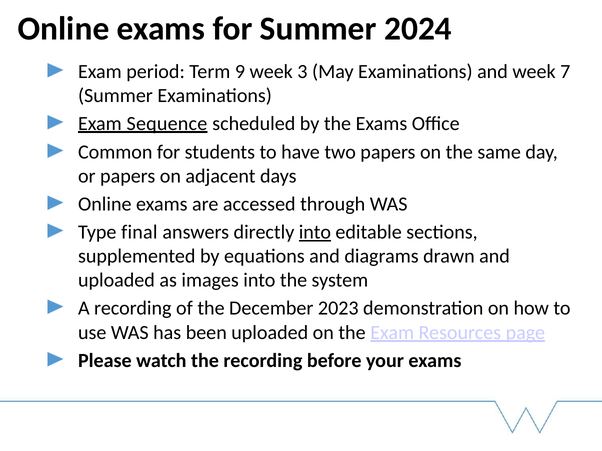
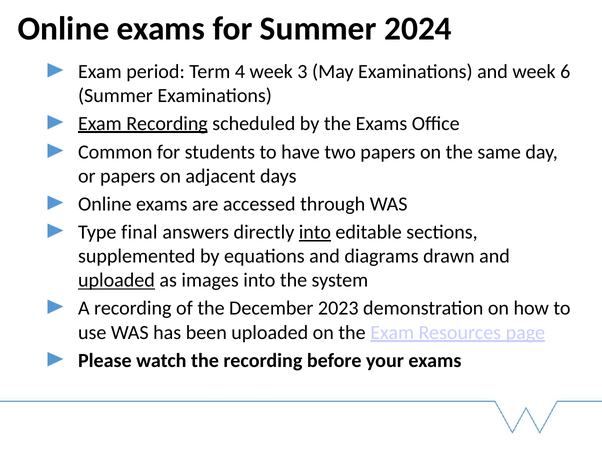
9: 9 -> 4 (240, 72)
7: 7 -> 6 (565, 72)
Exam Sequence: Sequence -> Recording (167, 124)
uploaded underline: none -> present (116, 281)
